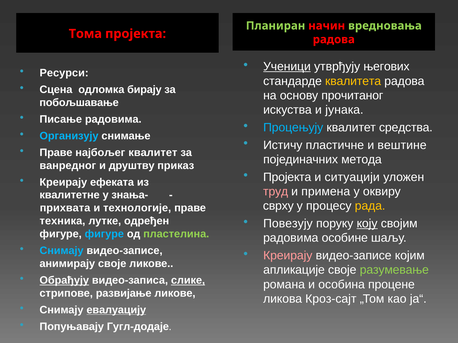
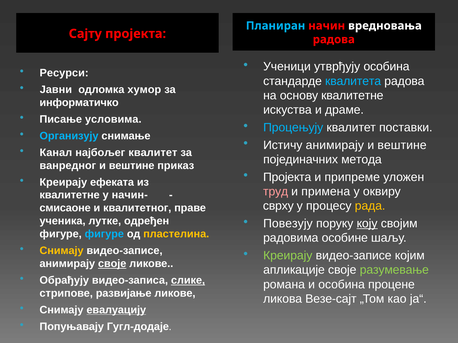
Планиран colour: light green -> light blue (276, 26)
вредновања colour: light green -> white (385, 26)
Тома: Тома -> Сајту (85, 34)
Ученици underline: present -> none (287, 67)
утврђују његових: његових -> особина (386, 67)
квалитета colour: yellow -> light blue (353, 81)
Сцена: Сцена -> Јавни (56, 90)
бирају: бирају -> хумор (144, 90)
основу прочитаног: прочитаног -> квалитетне (352, 96)
побољшавање: побољшавање -> информатичко (79, 103)
јунака: јунака -> драме (344, 110)
Писање радовима: радовима -> условима (113, 119)
средства: средства -> поставки (406, 128)
Истичу пластичне: пластичне -> анимирају (335, 145)
Праве: Праве -> Канал (56, 153)
друштву: друштву -> вештине (132, 166)
ситуацији: ситуацији -> припреме (352, 177)
знања-: знања- -> начин- (130, 195)
прихвата: прихвата -> смисаоне (65, 208)
технологије: технологије -> квалитетног (137, 208)
техника: техника -> ученика (63, 221)
пластелина colour: light green -> yellow (176, 234)
Снимају colour: light blue -> yellow (62, 251)
Креирају colour: pink -> light green (288, 256)
своје underline: none -> present (112, 264)
Обрађују underline: present -> none (64, 281)
Кроз-сајт: Кроз-сајт -> Везе-сајт (331, 299)
